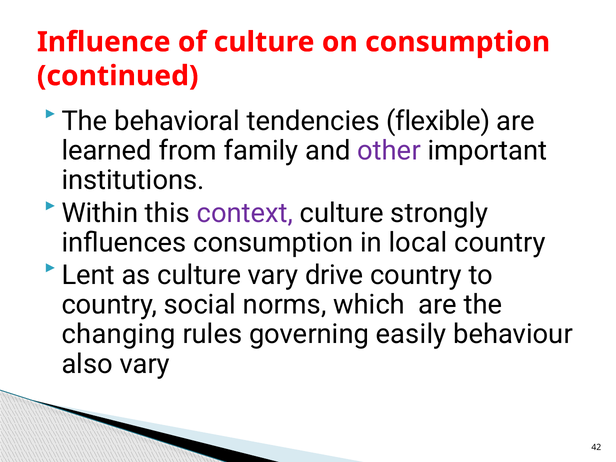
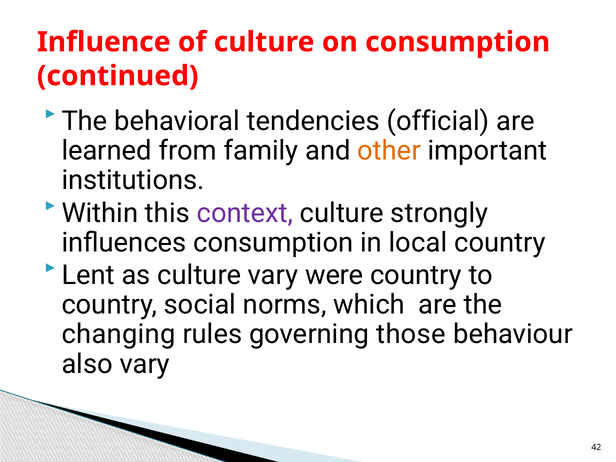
flexible: flexible -> official (438, 121)
other colour: purple -> orange (389, 151)
drive: drive -> were (334, 275)
easily: easily -> those (411, 334)
